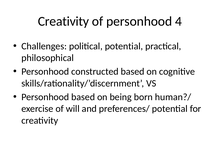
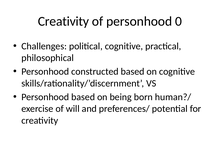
4: 4 -> 0 (179, 21)
political potential: potential -> cognitive (124, 46)
